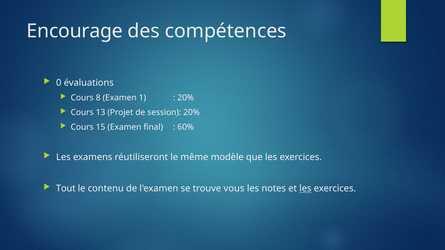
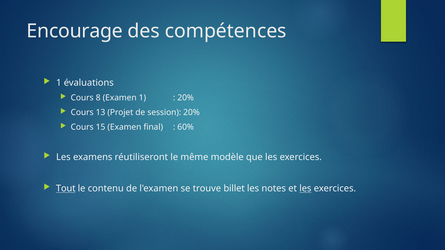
0: 0 -> 1 (59, 83)
Tout underline: none -> present (66, 189)
vous: vous -> billet (234, 189)
